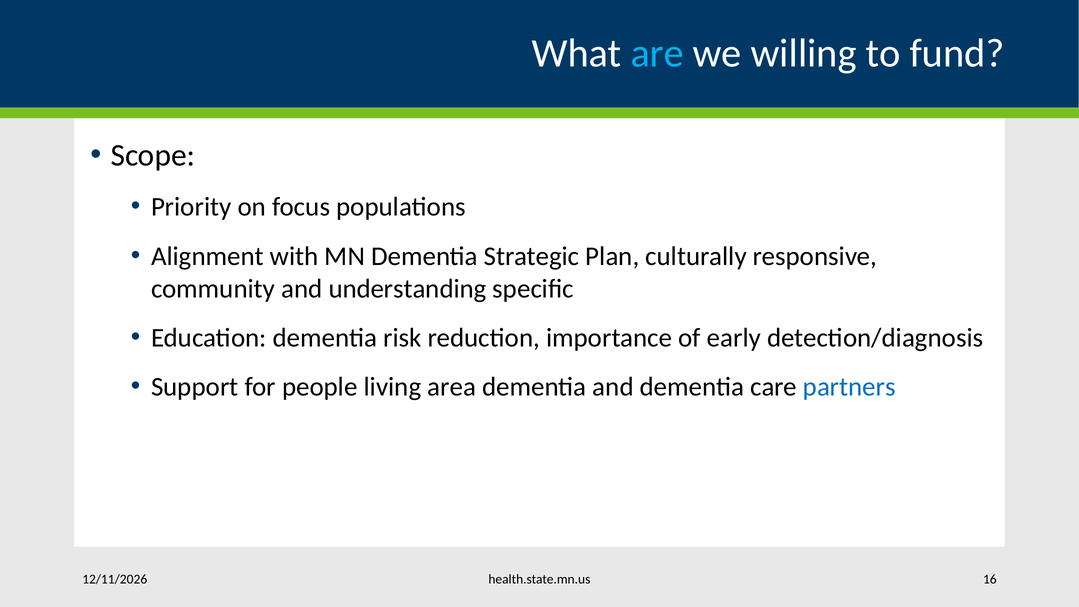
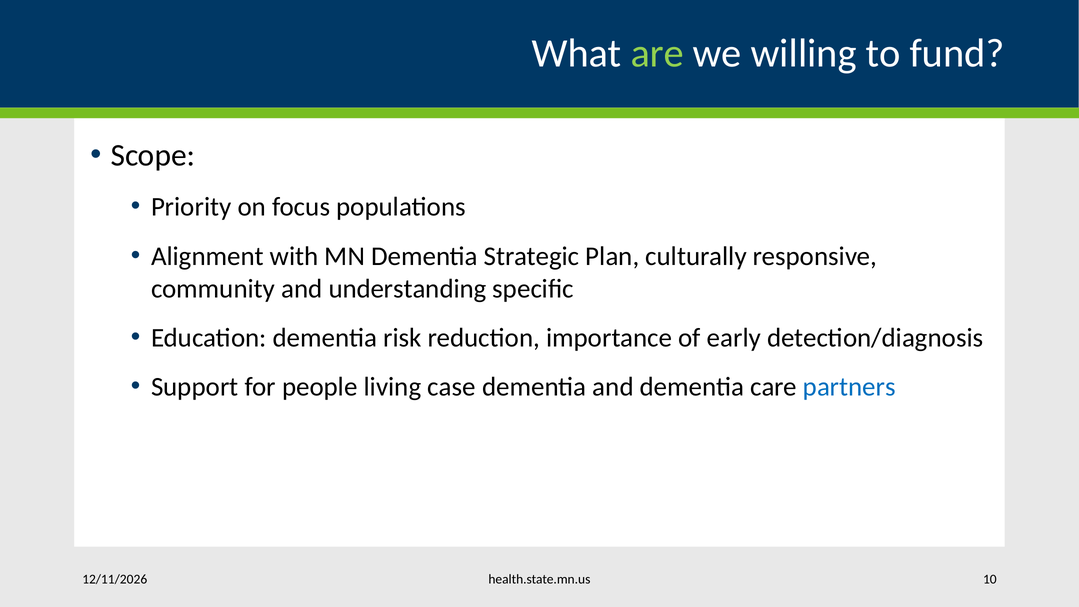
are colour: light blue -> light green (657, 54)
area: area -> case (452, 387)
16: 16 -> 10 (990, 579)
